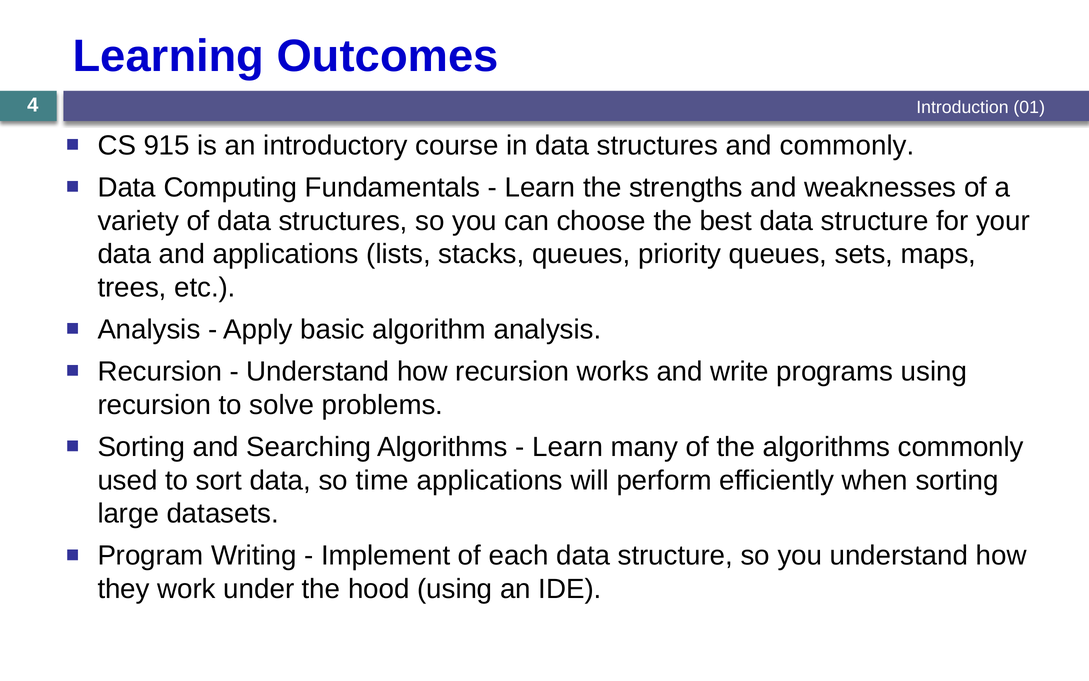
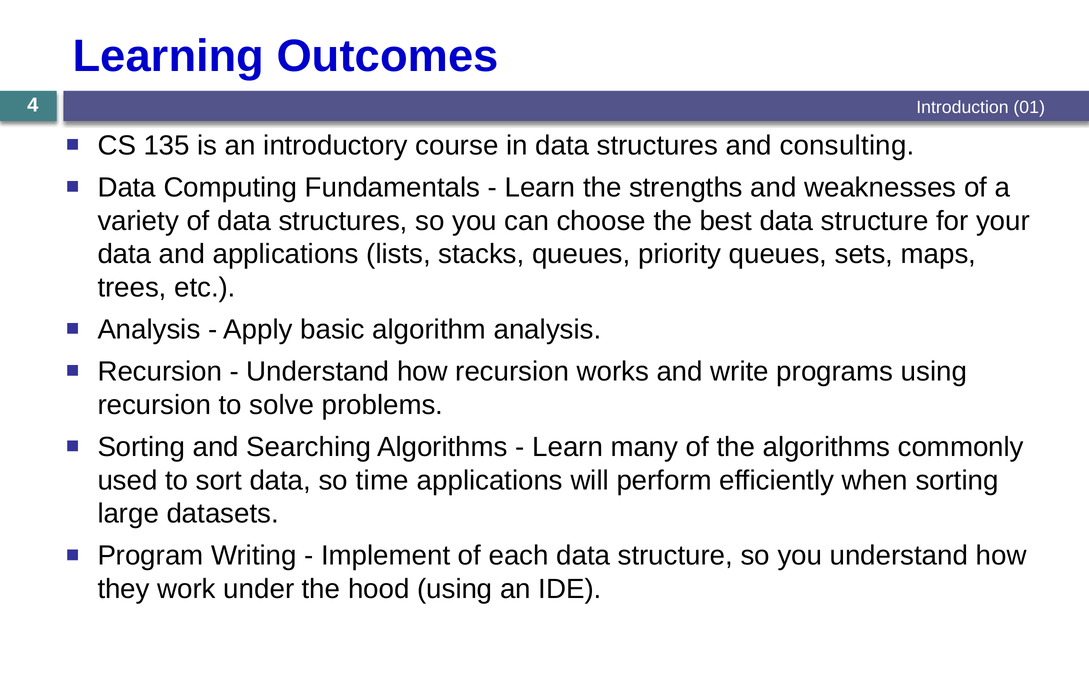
915: 915 -> 135 (167, 146)
and commonly: commonly -> consulting (847, 146)
